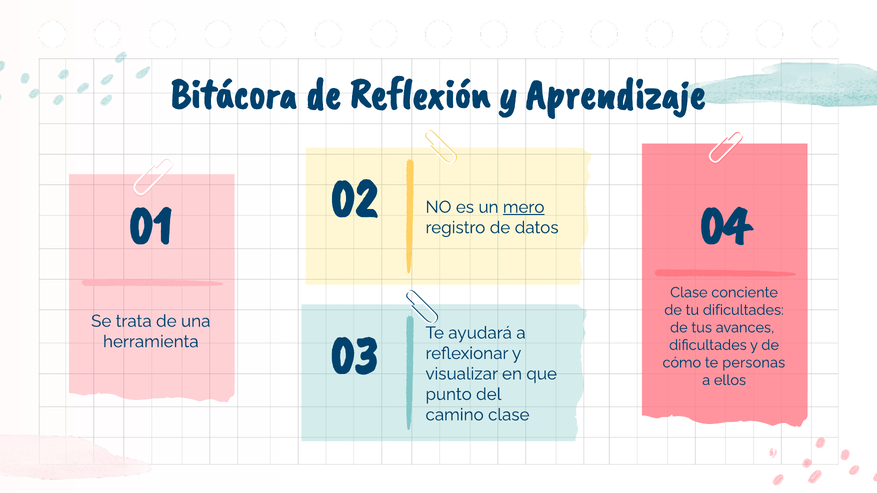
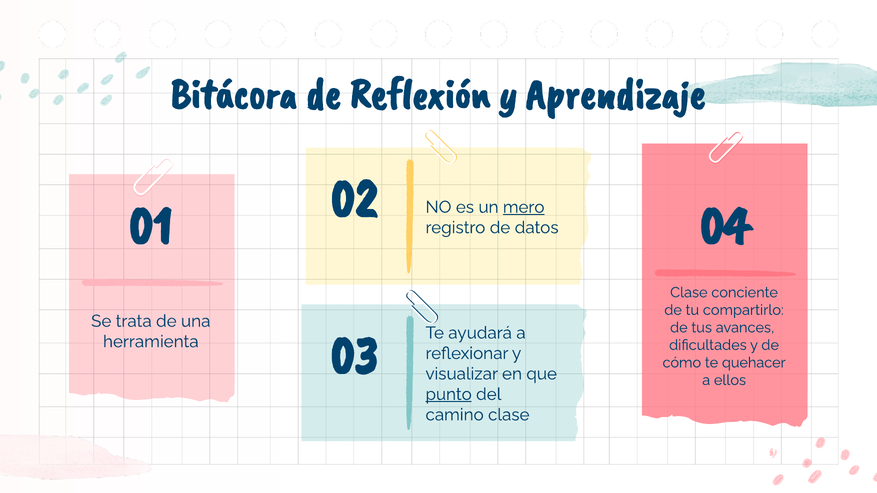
tu dificultades: dificultades -> compartirlo (743, 310)
personas: personas -> quehacer (754, 363)
punto underline: none -> present (449, 395)
